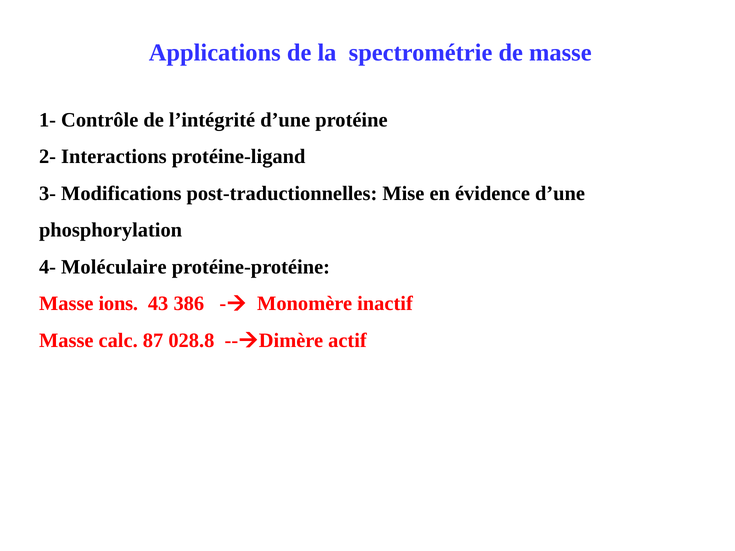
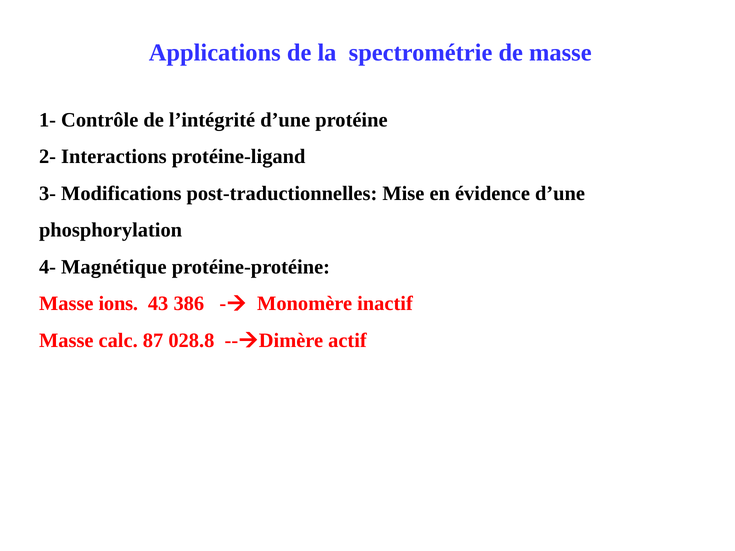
Moléculaire: Moléculaire -> Magnétique (114, 267)
